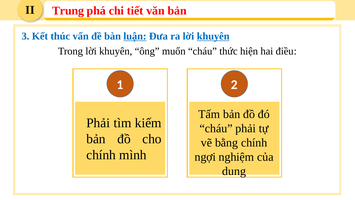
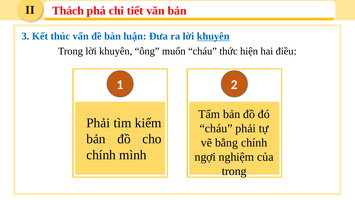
Trung: Trung -> Thách (68, 11)
luận underline: present -> none (135, 36)
dung: dung -> trong (234, 171)
